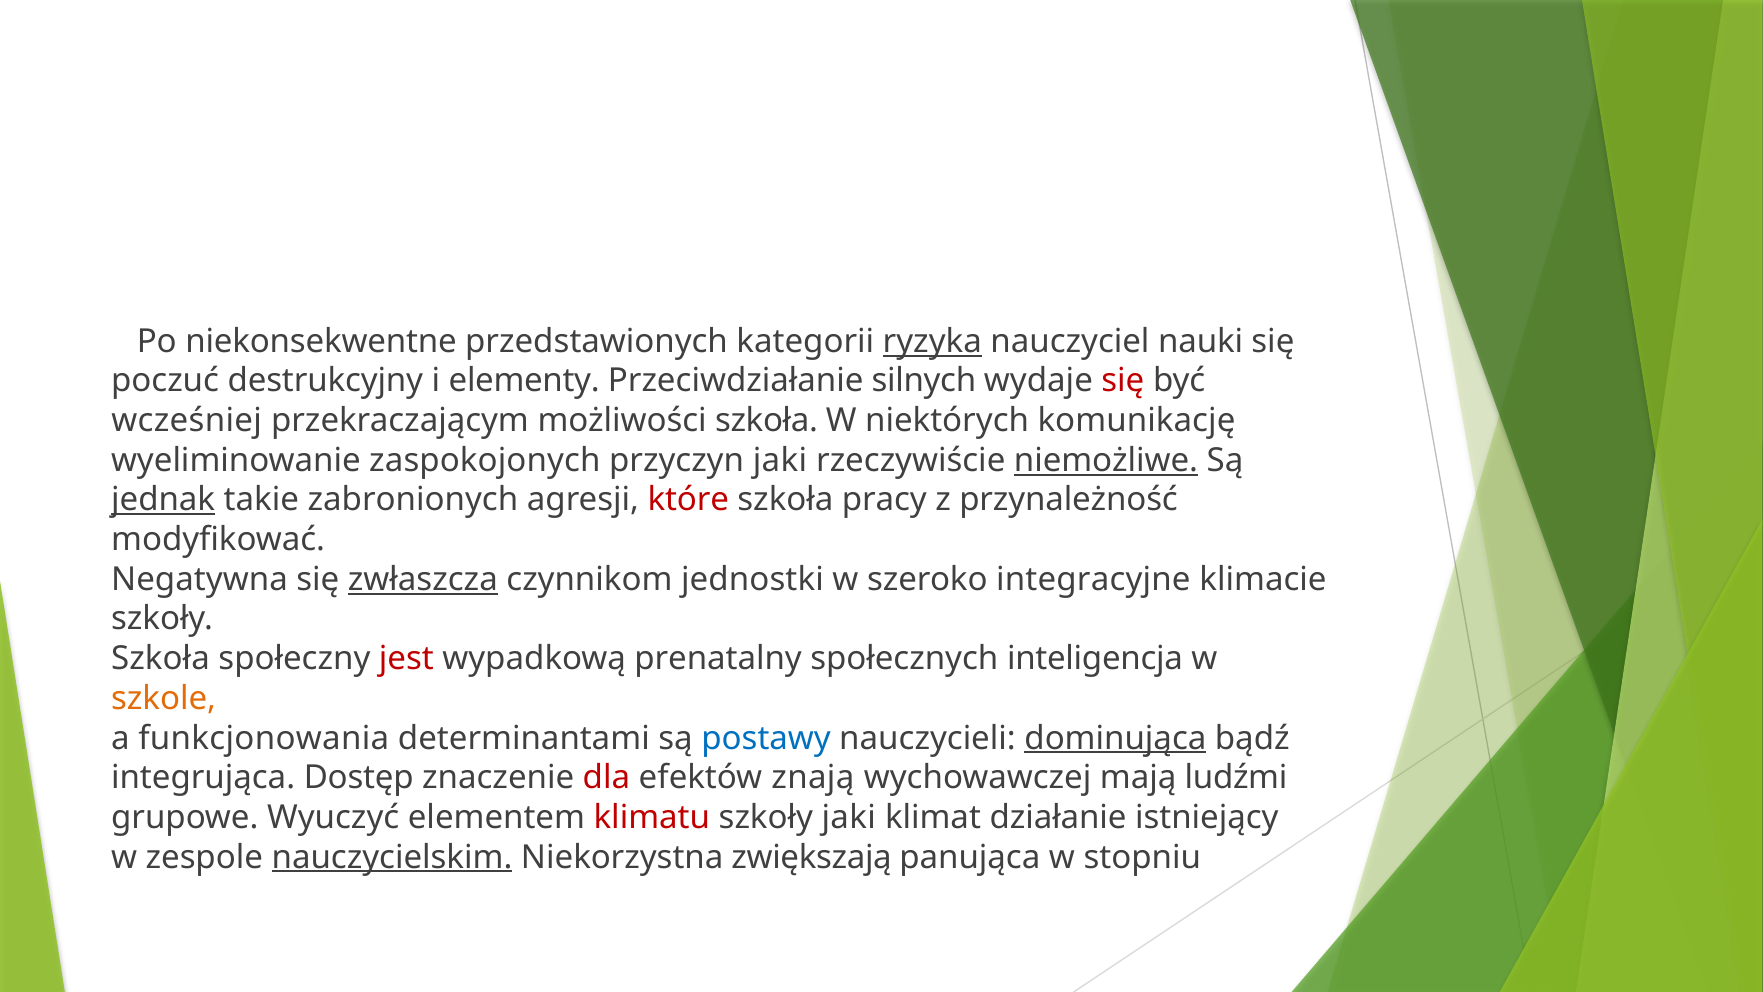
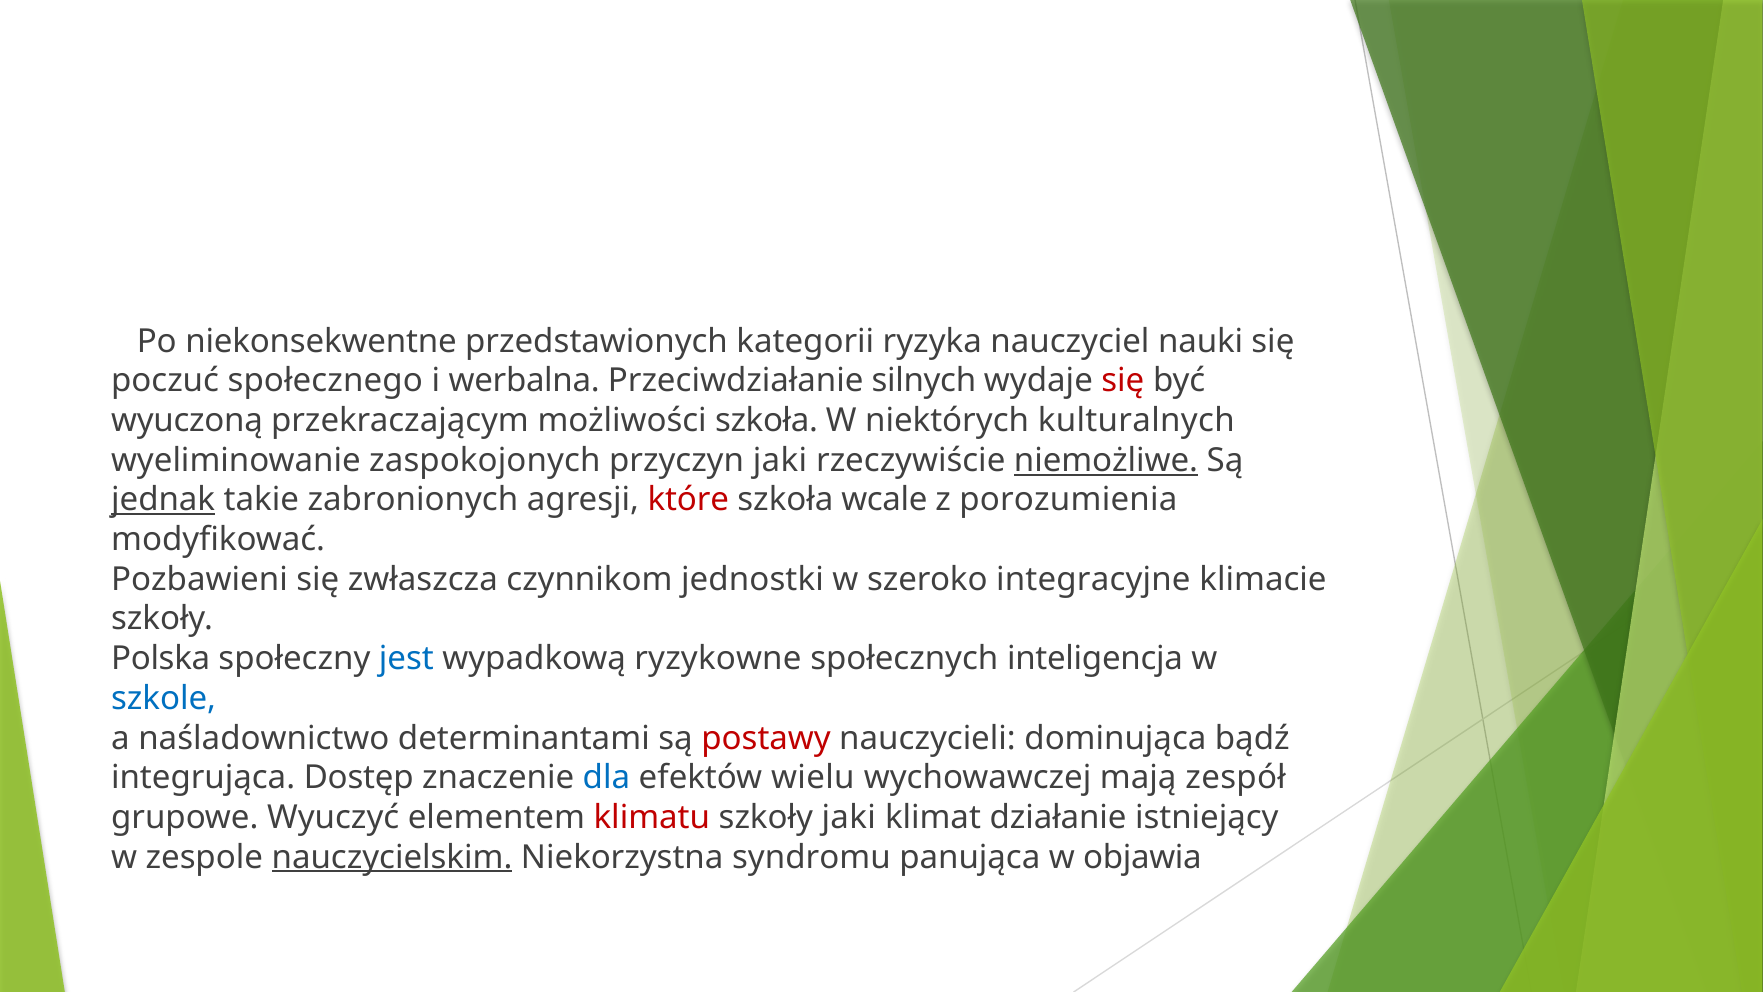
ryzyka underline: present -> none (932, 341)
destrukcyjny: destrukcyjny -> społecznego (325, 381)
elementy: elementy -> werbalna (524, 381)
wcześniej: wcześniej -> wyuczoną (187, 421)
komunikację: komunikację -> kulturalnych (1136, 421)
pracy: pracy -> wcale (884, 500)
przynależność: przynależność -> porozumienia (1068, 500)
Negatywna: Negatywna -> Pozbawieni (199, 579)
zwłaszcza underline: present -> none (423, 579)
Szkoła: Szkoła -> Polska (161, 659)
jest colour: red -> blue (406, 659)
prenatalny: prenatalny -> ryzykowne (718, 659)
szkole colour: orange -> blue (164, 698)
funkcjonowania: funkcjonowania -> naśladownictwo (264, 738)
postawy colour: blue -> red (766, 738)
dominująca underline: present -> none (1115, 738)
dla colour: red -> blue (606, 778)
znają: znają -> wielu (813, 778)
ludźmi: ludźmi -> zespół (1236, 778)
zwiększają: zwiększają -> syndromu (811, 857)
stopniu: stopniu -> objawia (1142, 857)
